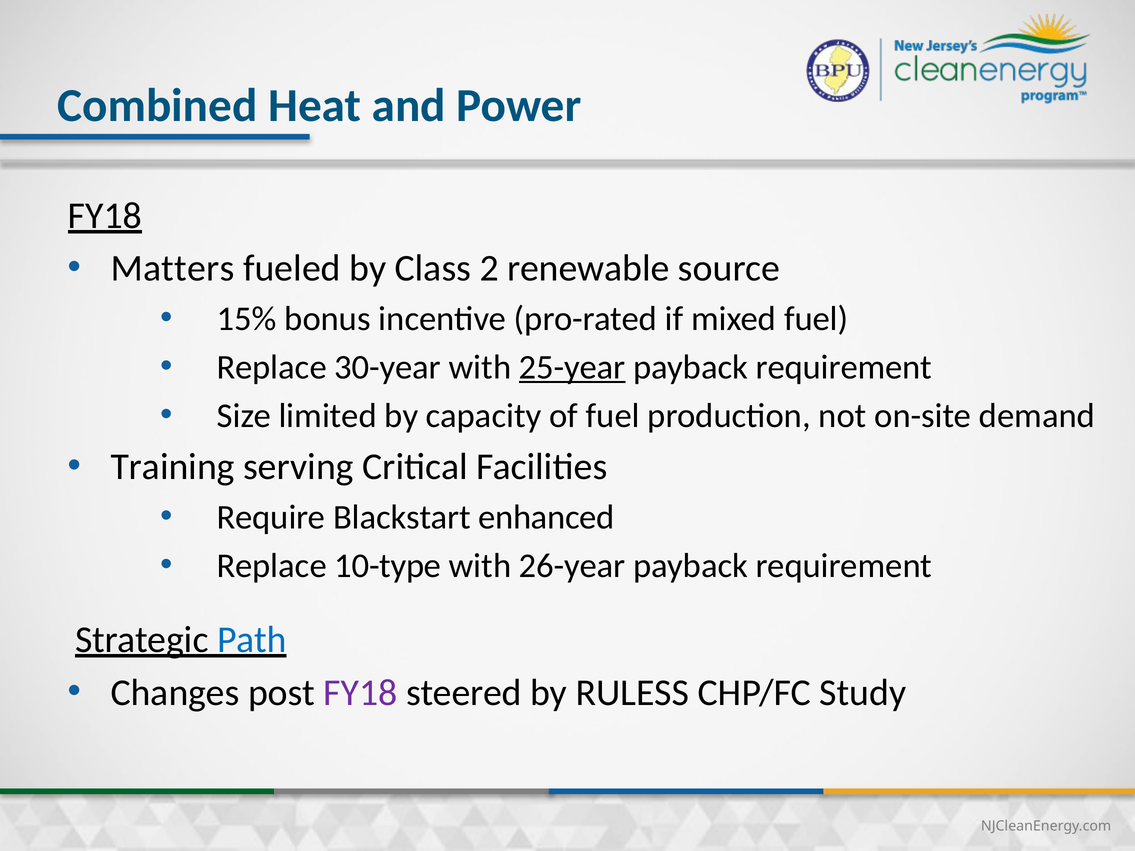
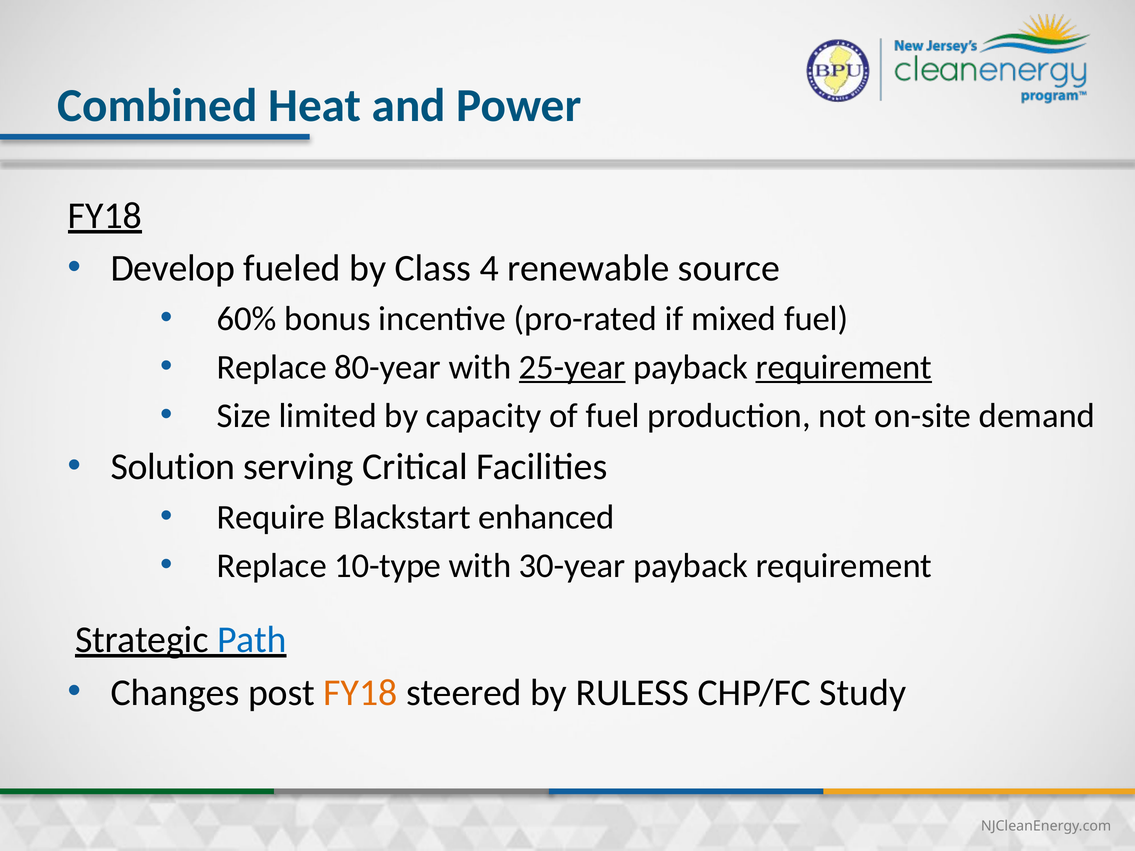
Matters: Matters -> Develop (173, 269)
2: 2 -> 4 (489, 269)
15%: 15% -> 60% (247, 319)
30-year: 30-year -> 80-year (388, 367)
requirement underline: none -> present (844, 367)
Training: Training -> Solution (173, 467)
26-year: 26-year -> 30-year (572, 566)
FY18 colour: purple -> orange (361, 693)
